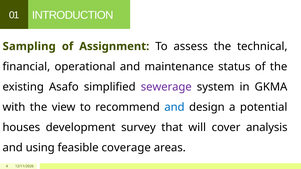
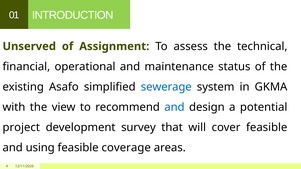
Sampling: Sampling -> Unserved (29, 46)
sewerage colour: purple -> blue (166, 87)
houses: houses -> project (21, 128)
cover analysis: analysis -> feasible (267, 128)
